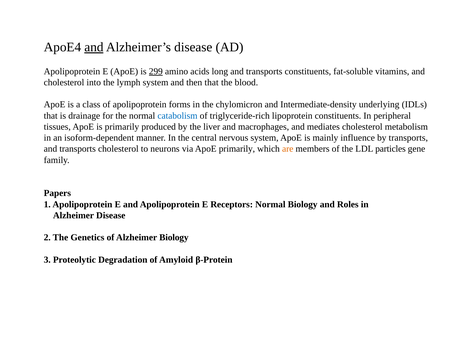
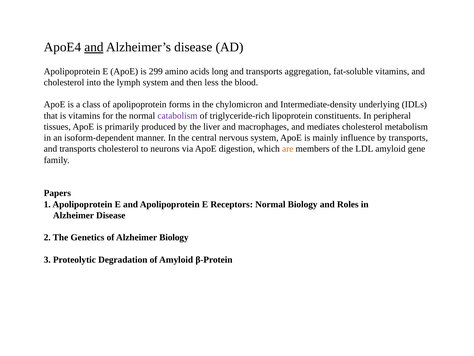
299 underline: present -> none (156, 71)
transports constituents: constituents -> aggregation (308, 71)
then that: that -> less (212, 82)
is drainage: drainage -> vitamins (84, 116)
catabolism colour: blue -> purple (178, 116)
ApoE primarily: primarily -> digestion (237, 149)
LDL particles: particles -> amyloid (390, 149)
